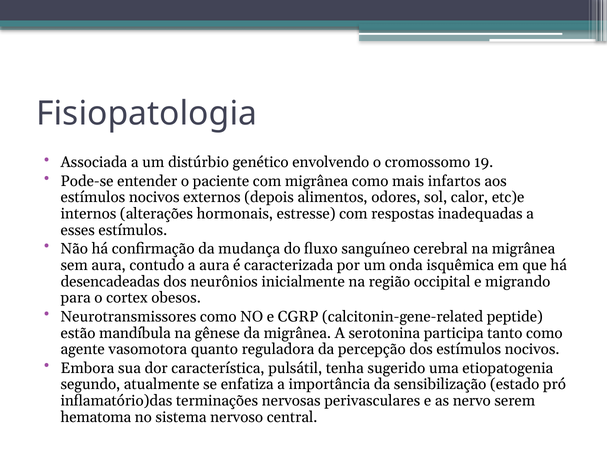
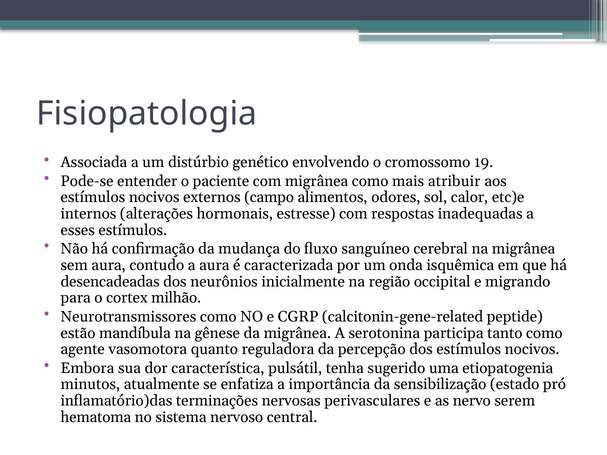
infartos: infartos -> atribuir (454, 181)
depois: depois -> campo (269, 198)
obesos: obesos -> milhão (176, 298)
segundo: segundo -> minutos (90, 385)
